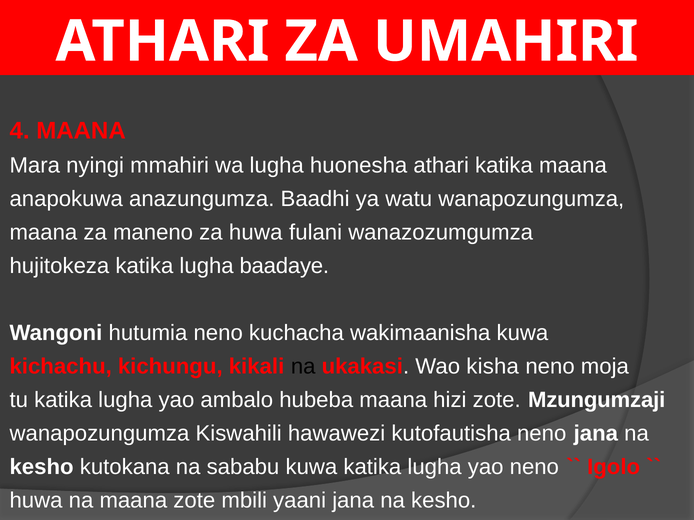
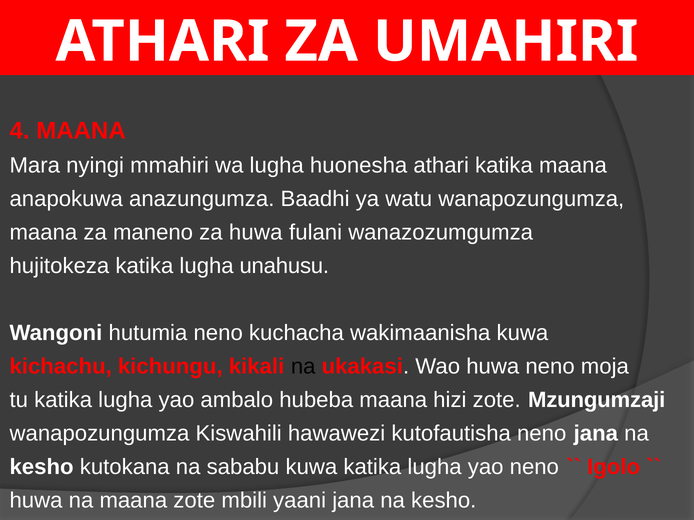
baadaye: baadaye -> unahusu (284, 266)
Wao kisha: kisha -> huwa (493, 367)
